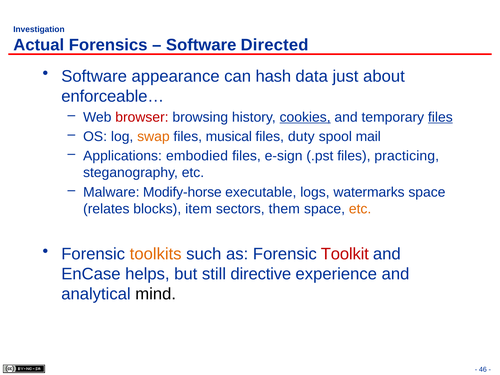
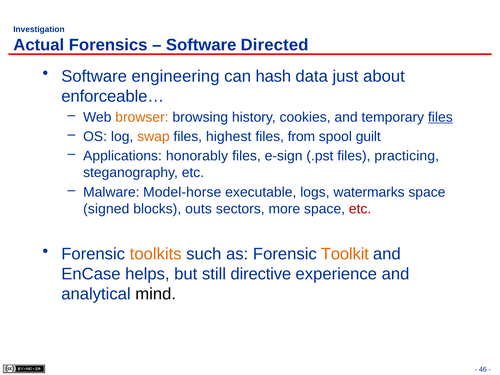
appearance: appearance -> engineering (176, 76)
browser colour: red -> orange (142, 117)
cookies underline: present -> none (305, 117)
musical: musical -> highest (229, 137)
duty: duty -> from (301, 137)
mail: mail -> guilt (368, 137)
embodied: embodied -> honorably (197, 156)
Modify-horse: Modify-horse -> Model-horse (182, 192)
relates: relates -> signed (106, 209)
item: item -> outs (199, 209)
them: them -> more (284, 209)
etc colour: orange -> red (360, 209)
Toolkit colour: red -> orange (345, 254)
